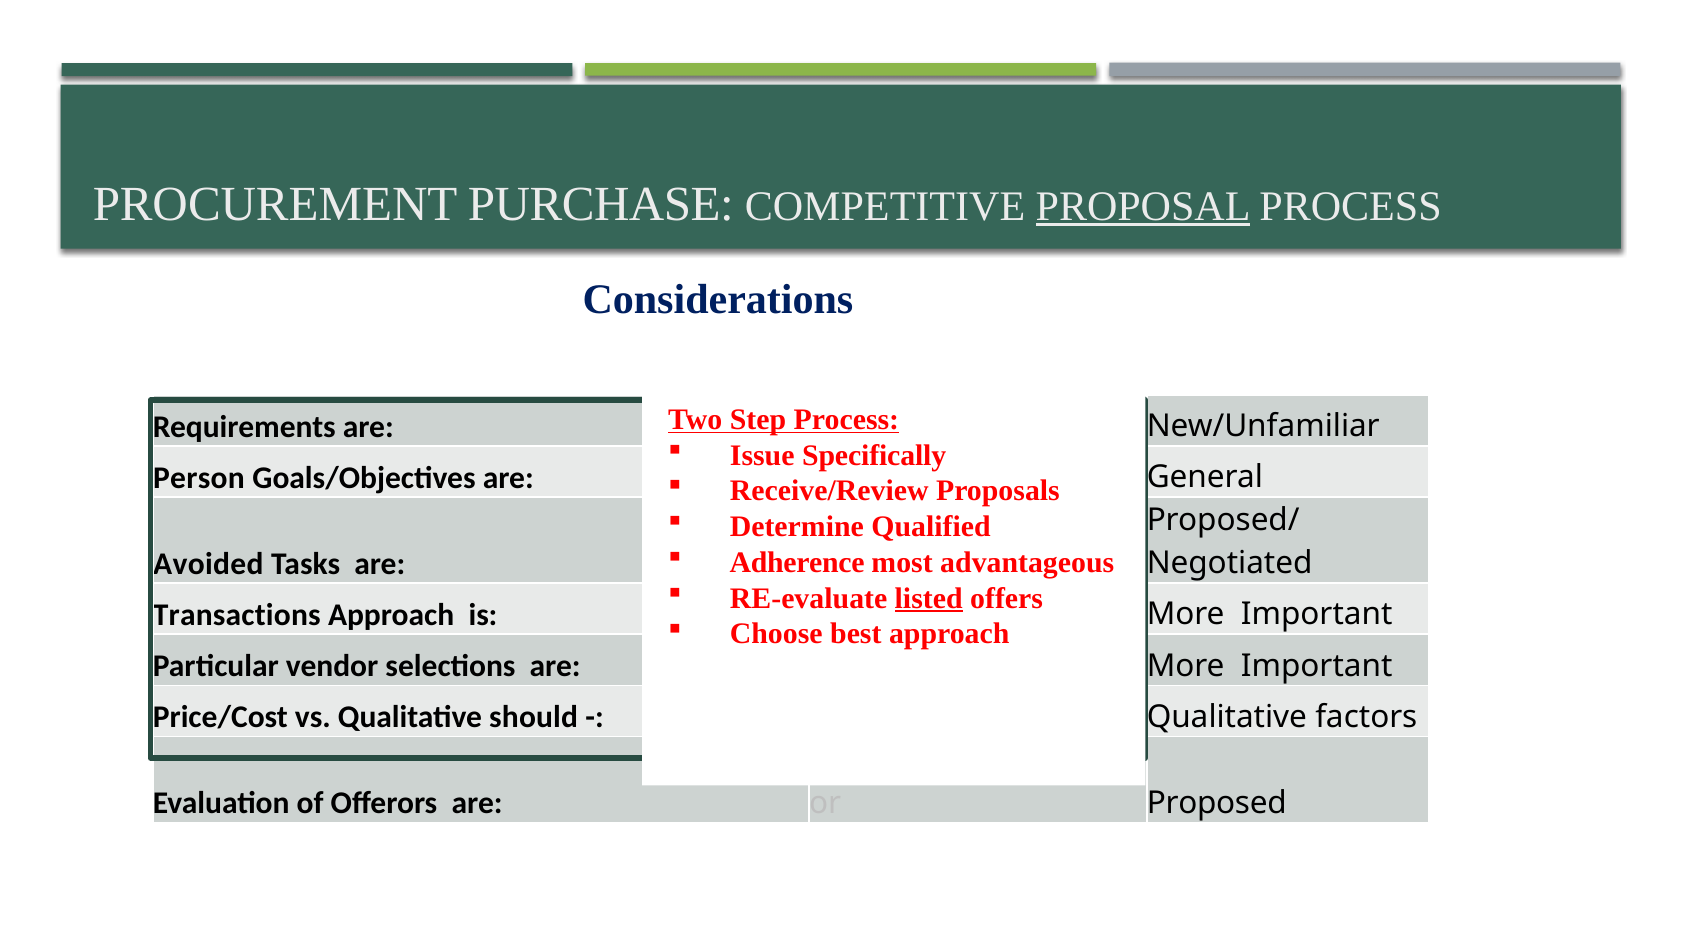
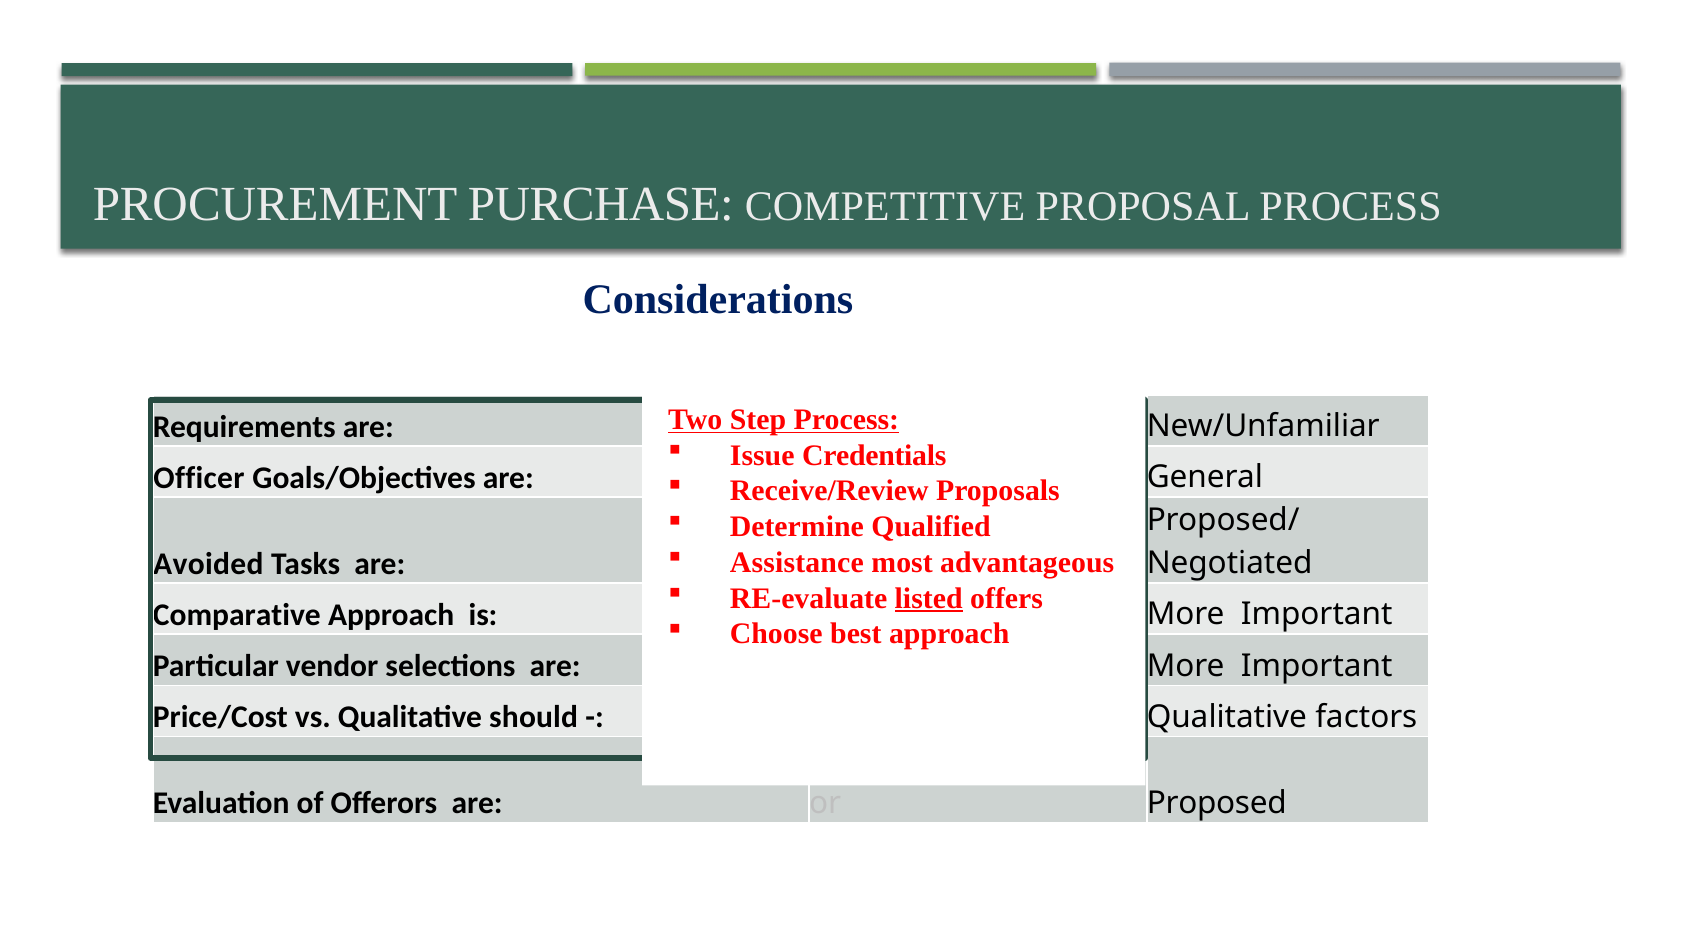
PROPOSAL underline: present -> none (1143, 207)
Specifically: Specifically -> Credentials (874, 455)
Person: Person -> Officer (199, 478)
Adherence: Adherence -> Assistance (797, 563)
Transactions: Transactions -> Comparative (237, 615)
